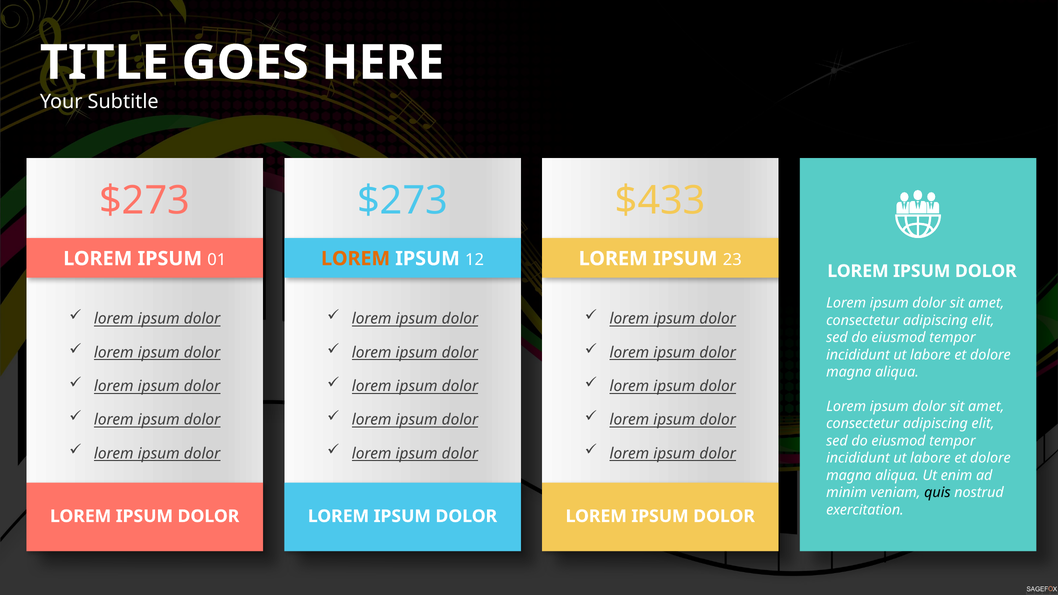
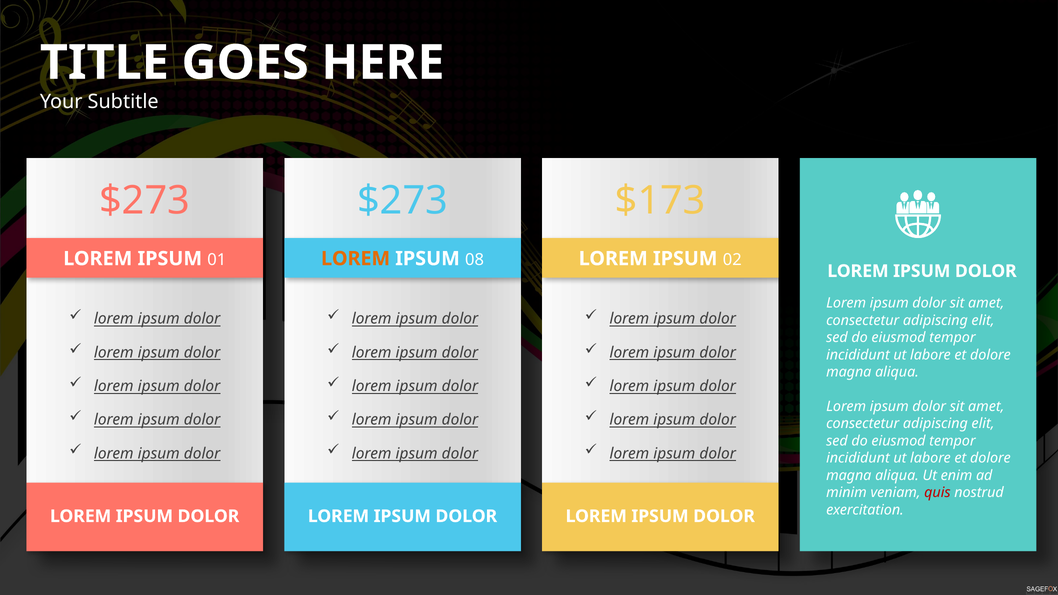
$433: $433 -> $173 (660, 201)
12: 12 -> 08 (475, 260)
23: 23 -> 02 (732, 260)
quis colour: black -> red (937, 493)
